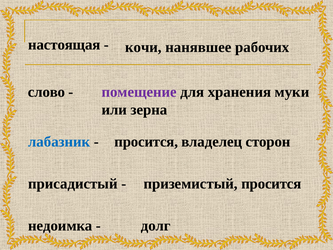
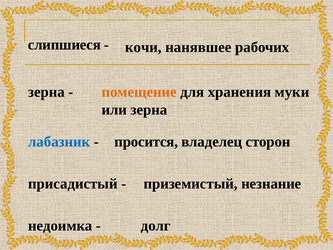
настоящая: настоящая -> слипшиеся (64, 45)
слово: слово -> зерна (46, 92)
помещение colour: purple -> orange (139, 92)
приземистый просится: просится -> незнание (271, 184)
